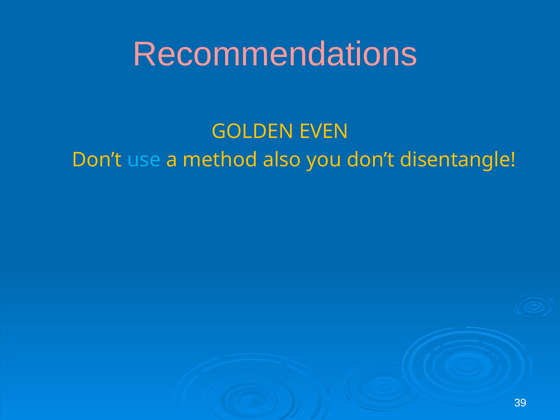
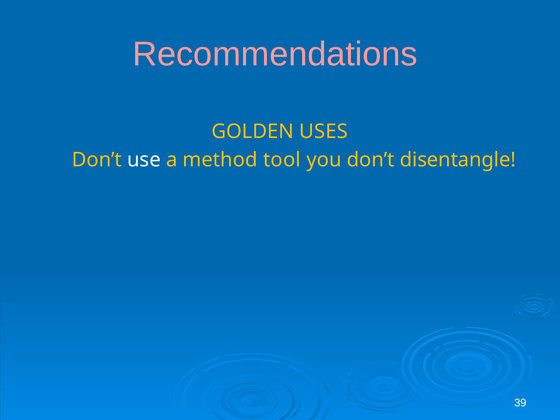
EVEN: EVEN -> USES (324, 131)
use colour: light blue -> white (144, 160)
also: also -> tool (282, 160)
